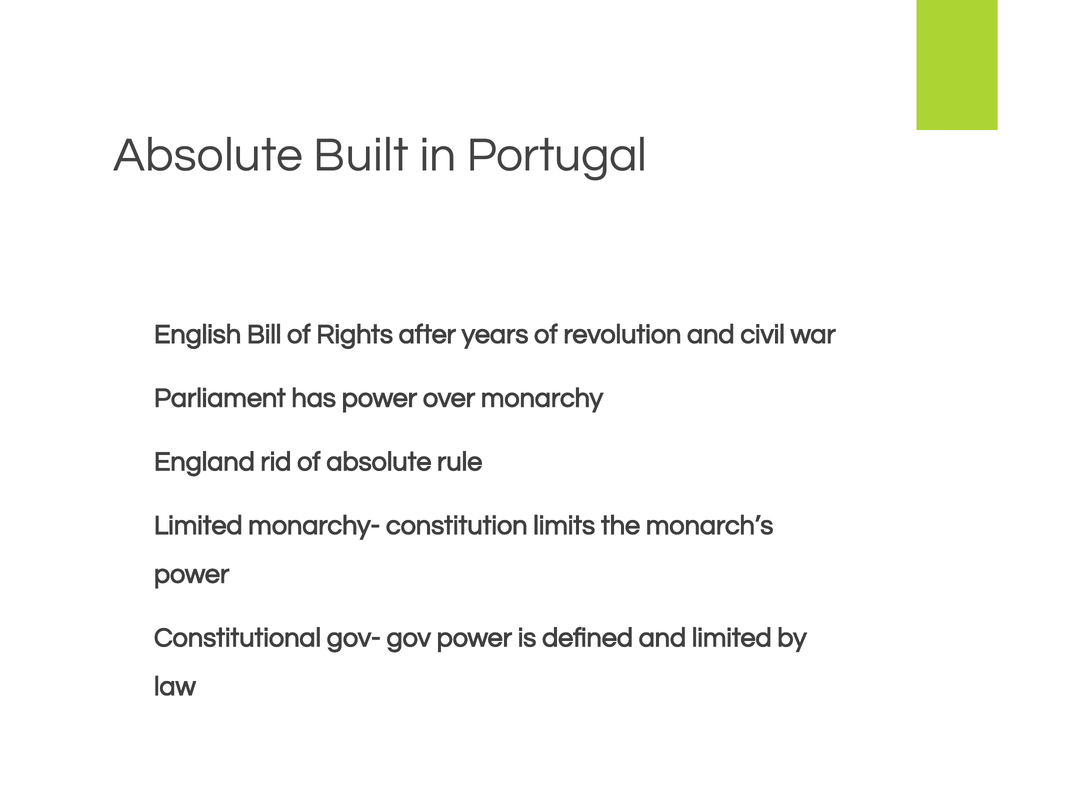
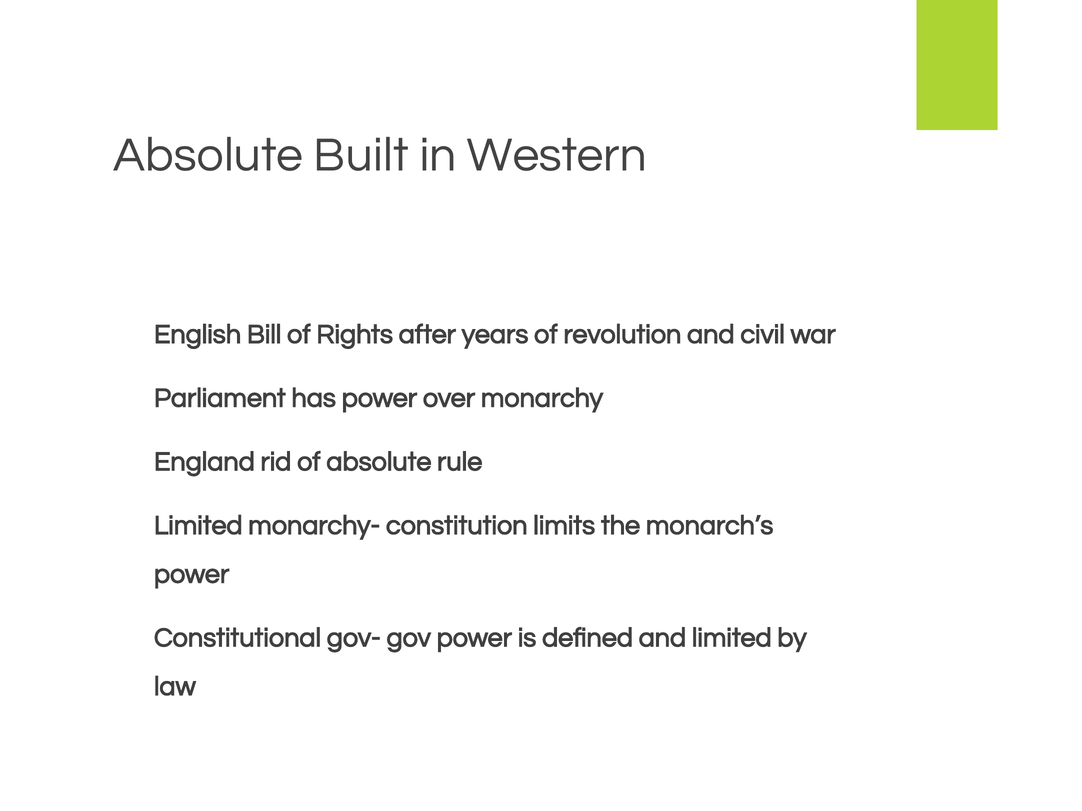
Portugal: Portugal -> Western (557, 155)
